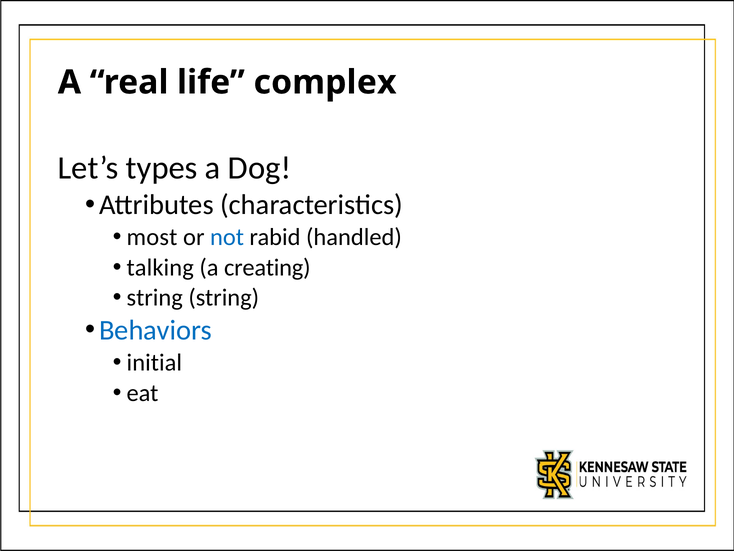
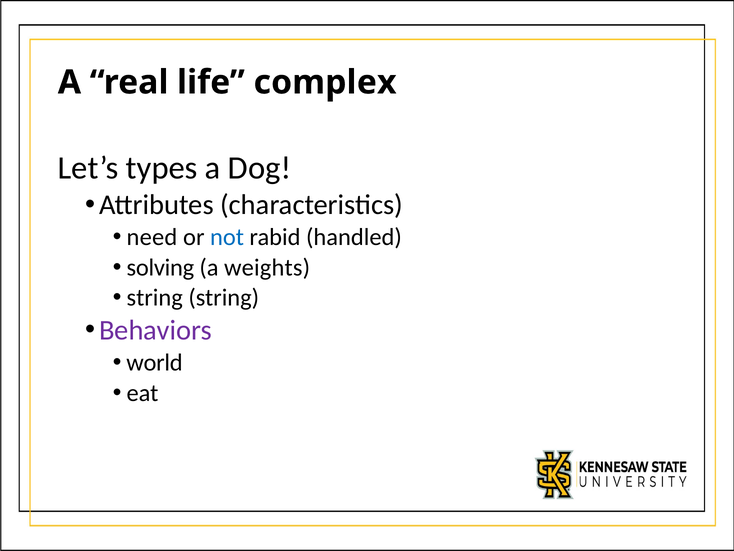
most: most -> need (152, 237)
talking: talking -> solving (160, 267)
creating: creating -> weights (267, 267)
Behaviors colour: blue -> purple (156, 330)
initial: initial -> world (154, 362)
